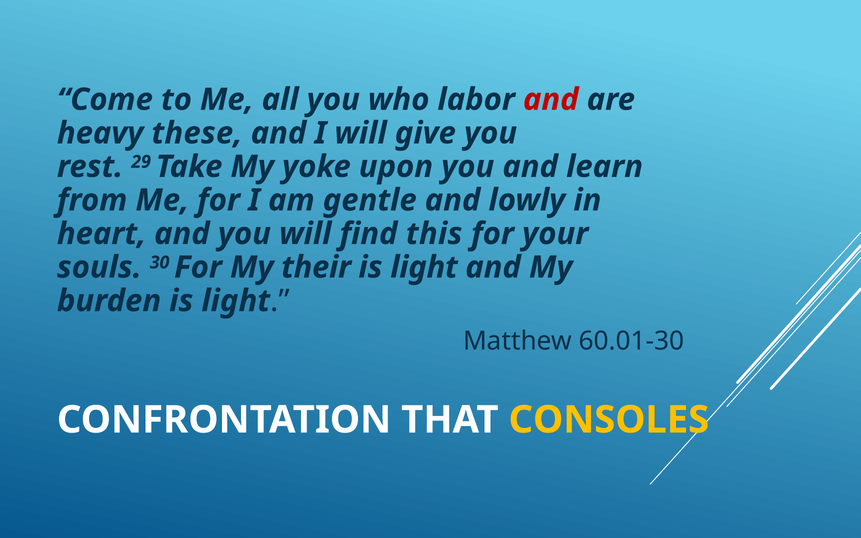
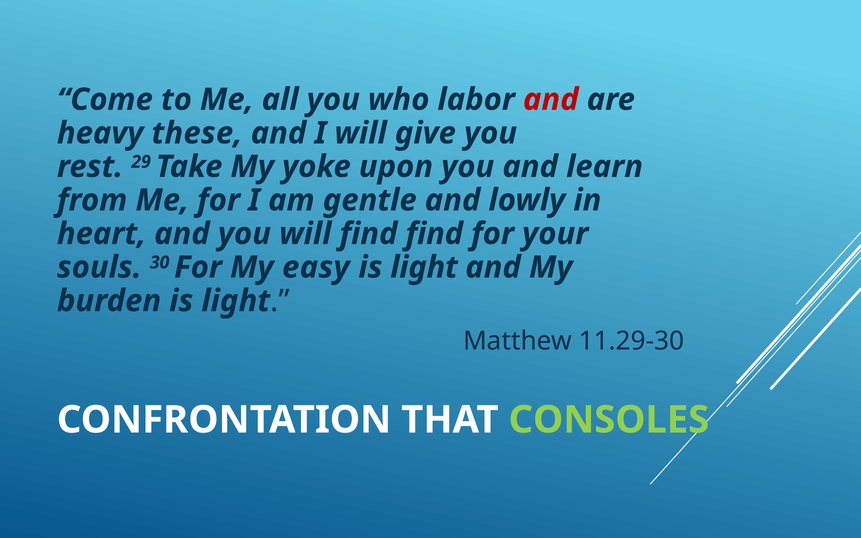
find this: this -> find (434, 234)
their: their -> easy (316, 267)
60.01-30: 60.01-30 -> 11.29-30 (631, 341)
CONSOLES colour: yellow -> light green (609, 420)
